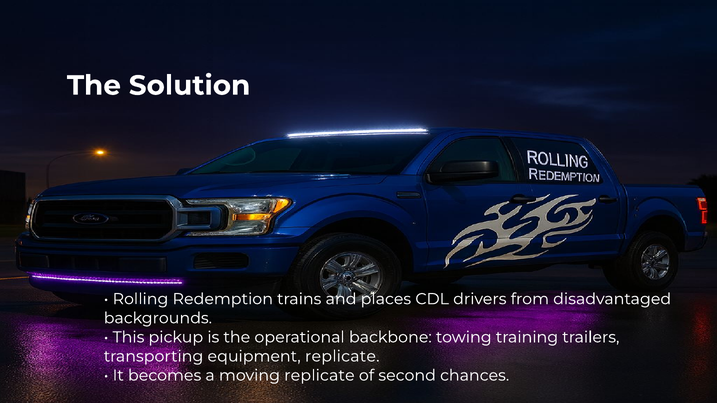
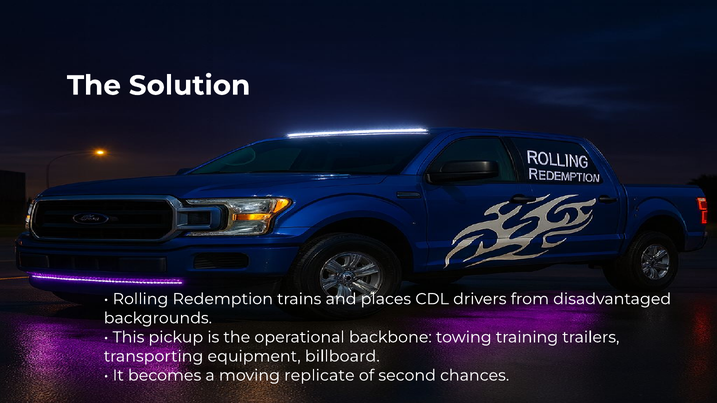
equipment replicate: replicate -> billboard (342, 357)
